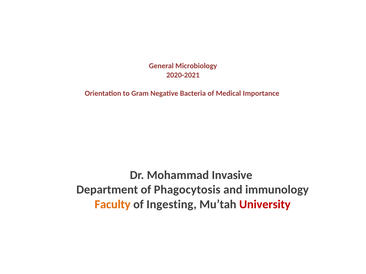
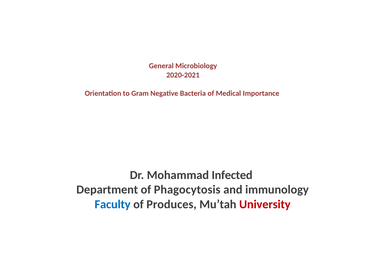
Invasive: Invasive -> Infected (232, 175)
Faculty colour: orange -> blue (113, 205)
Ingesting: Ingesting -> Produces (172, 205)
